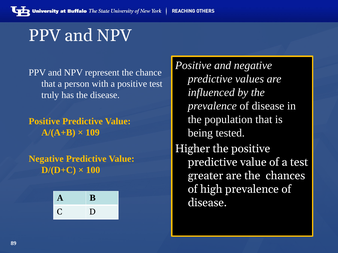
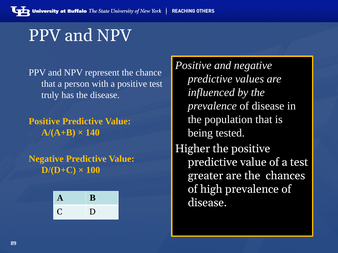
109: 109 -> 140 (93, 133)
